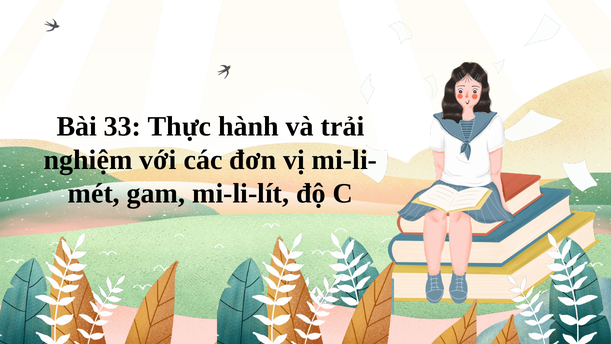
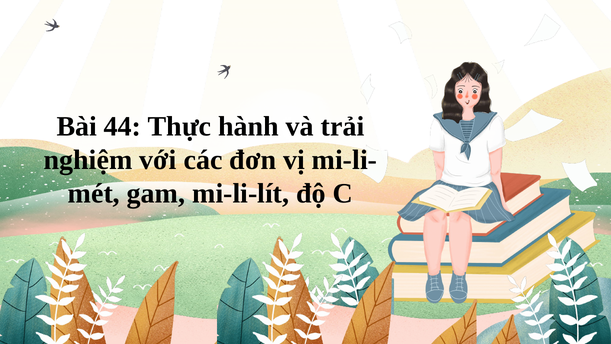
33: 33 -> 44 (123, 126)
